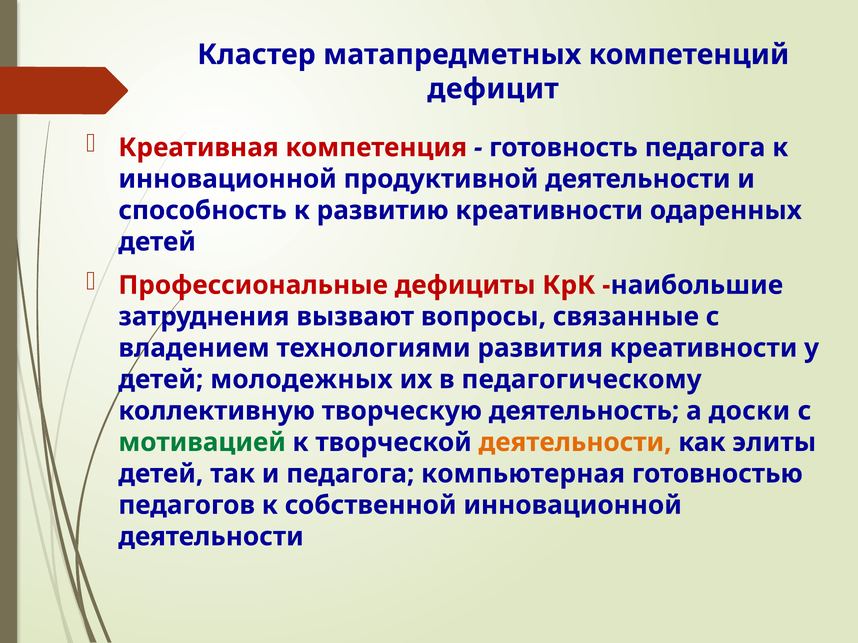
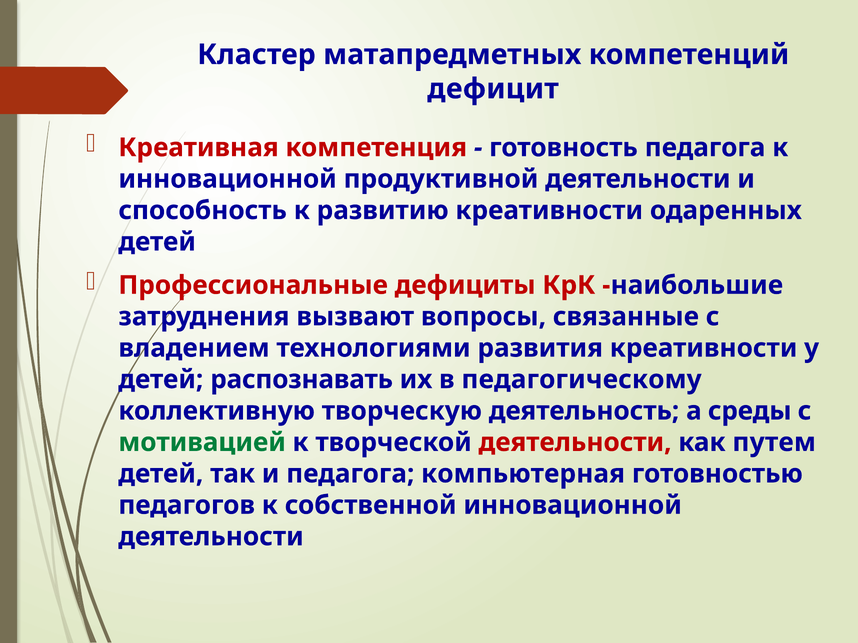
молодежных: молодежных -> распознавать (302, 380)
доски: доски -> среды (750, 411)
деятельности colour: orange -> red (575, 443)
элиты: элиты -> путем (774, 443)
